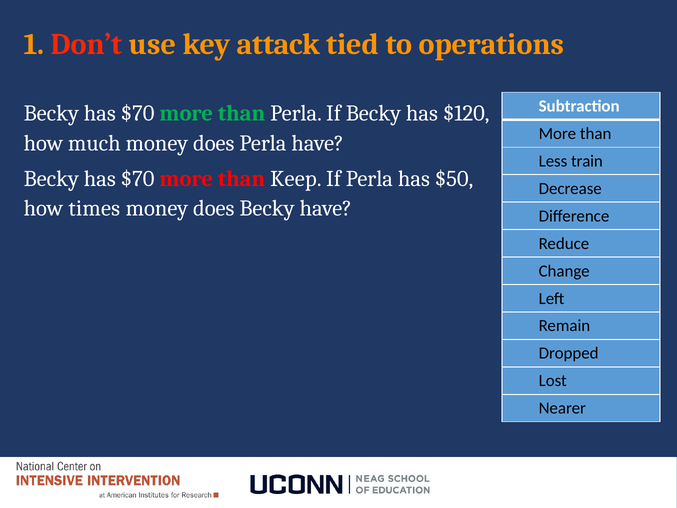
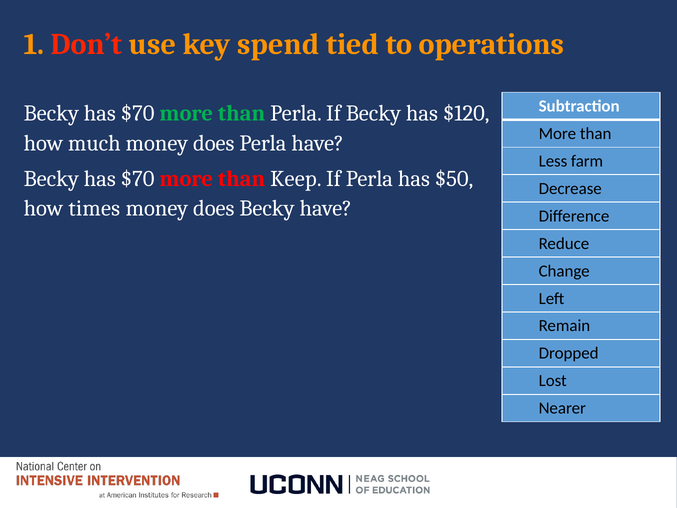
attack: attack -> spend (278, 44)
train: train -> farm (587, 161)
